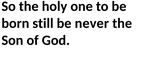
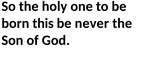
still: still -> this (43, 23)
